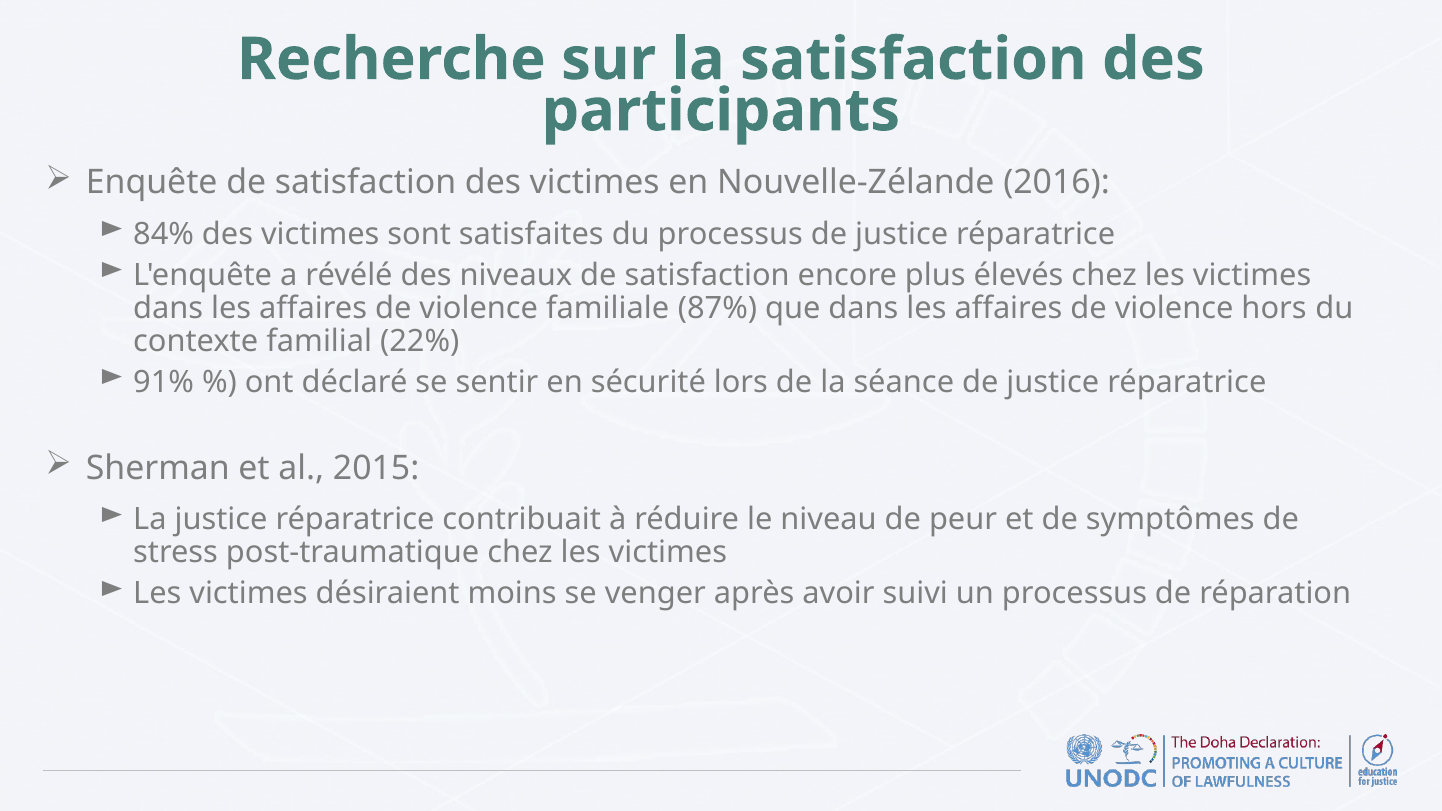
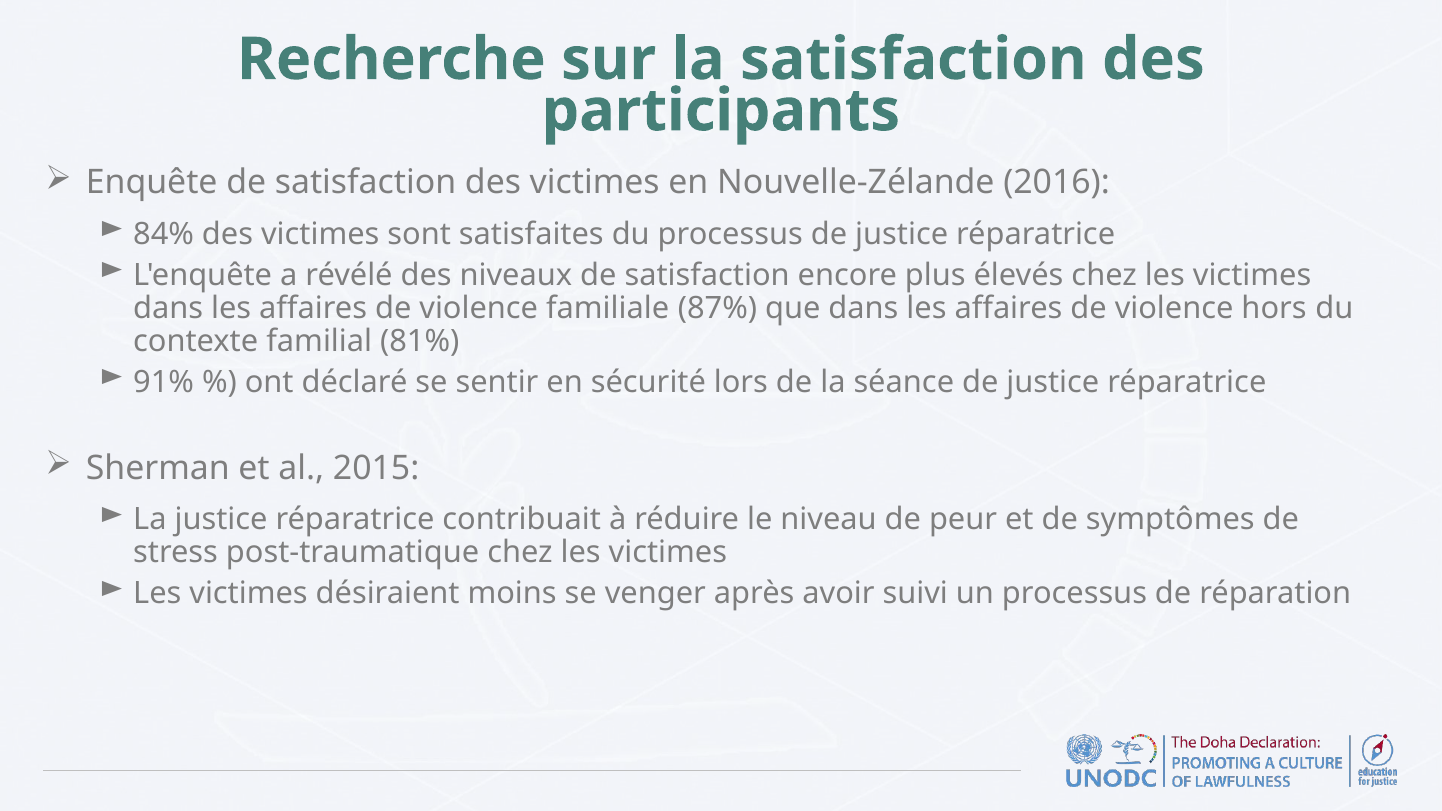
22%: 22% -> 81% (420, 342)
